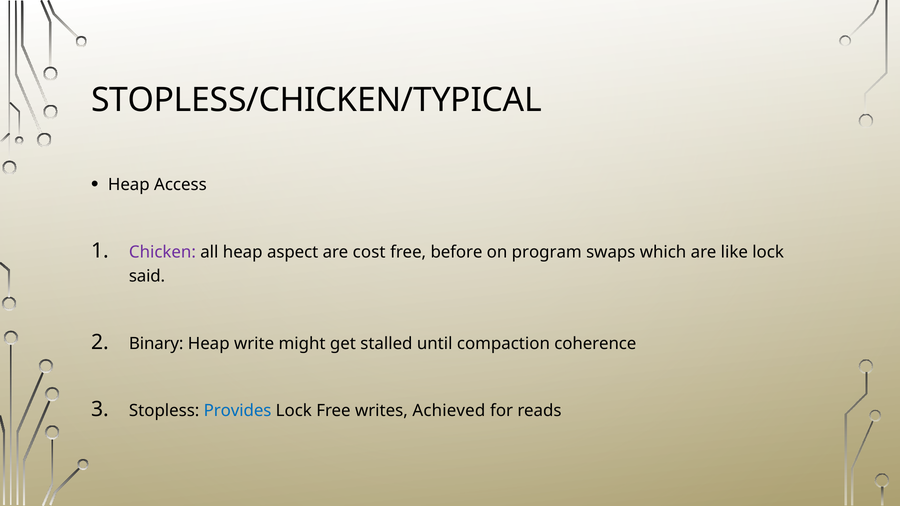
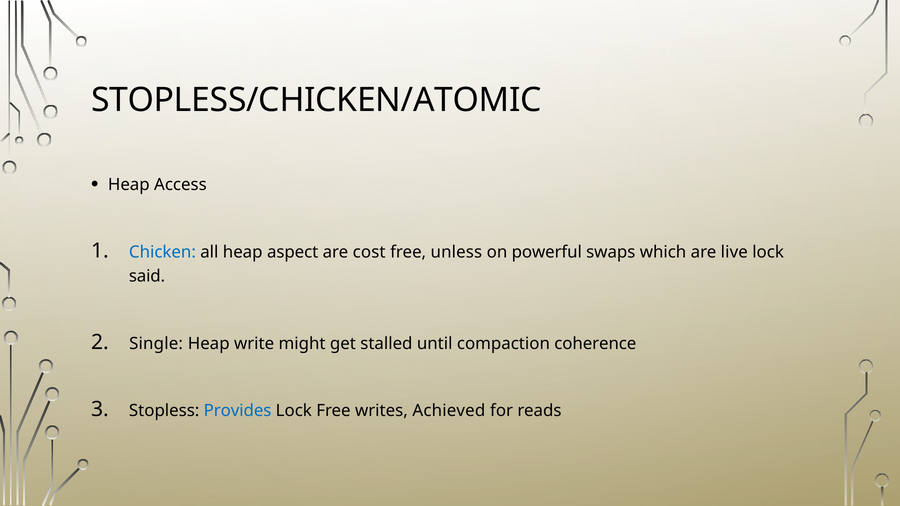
STOPLESS/CHICKEN/TYPICAL: STOPLESS/CHICKEN/TYPICAL -> STOPLESS/CHICKEN/ATOMIC (316, 100)
Chicken colour: purple -> blue (162, 252)
before: before -> unless (456, 252)
program: program -> powerful (547, 252)
like: like -> live (734, 252)
Binary: Binary -> Single (156, 344)
